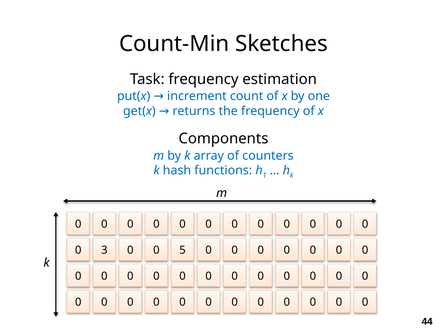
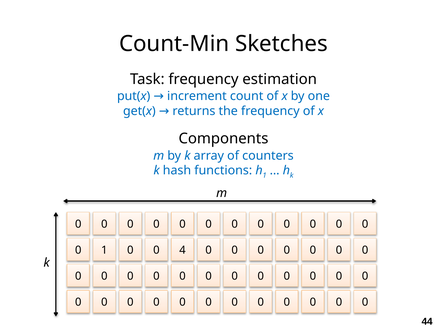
0 3: 3 -> 1 (104, 250)
5: 5 -> 4 (183, 250)
